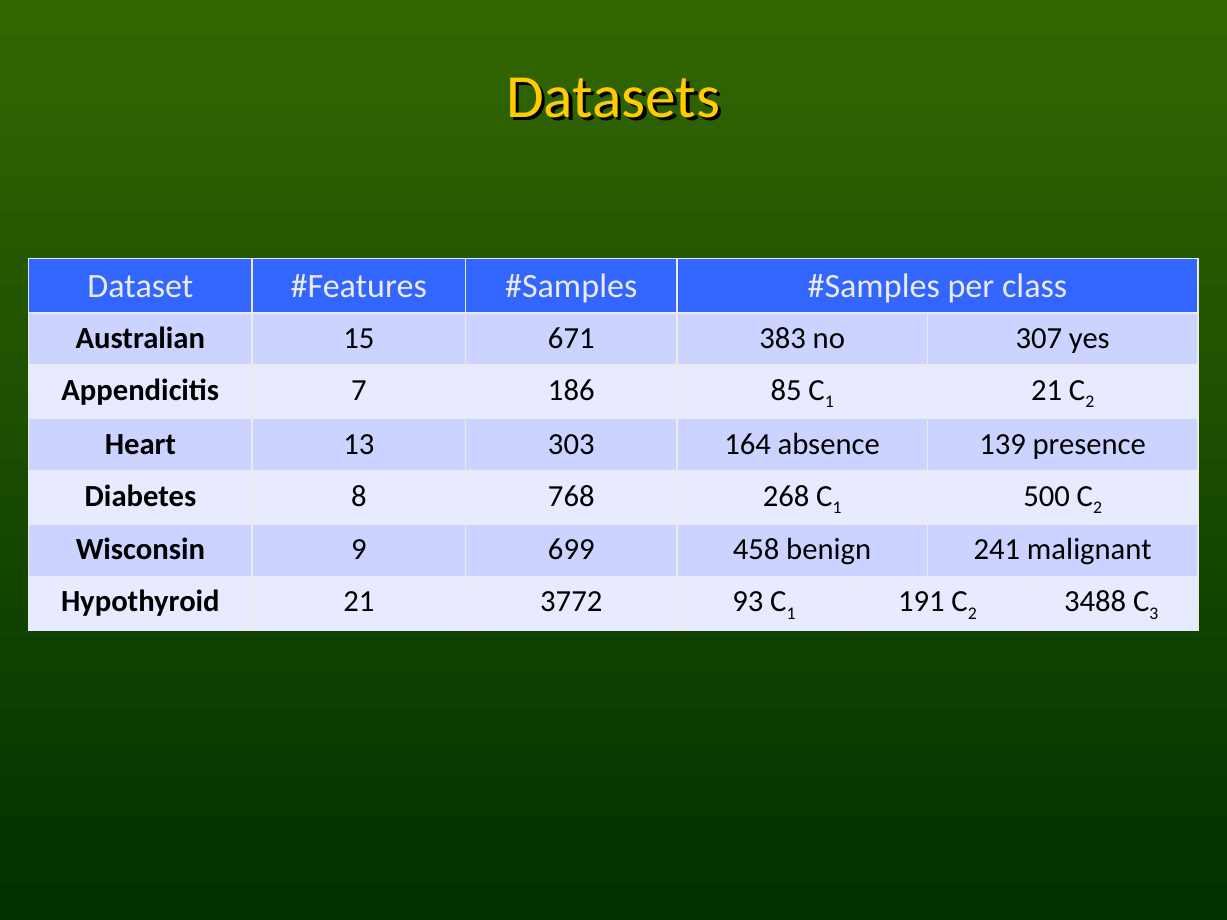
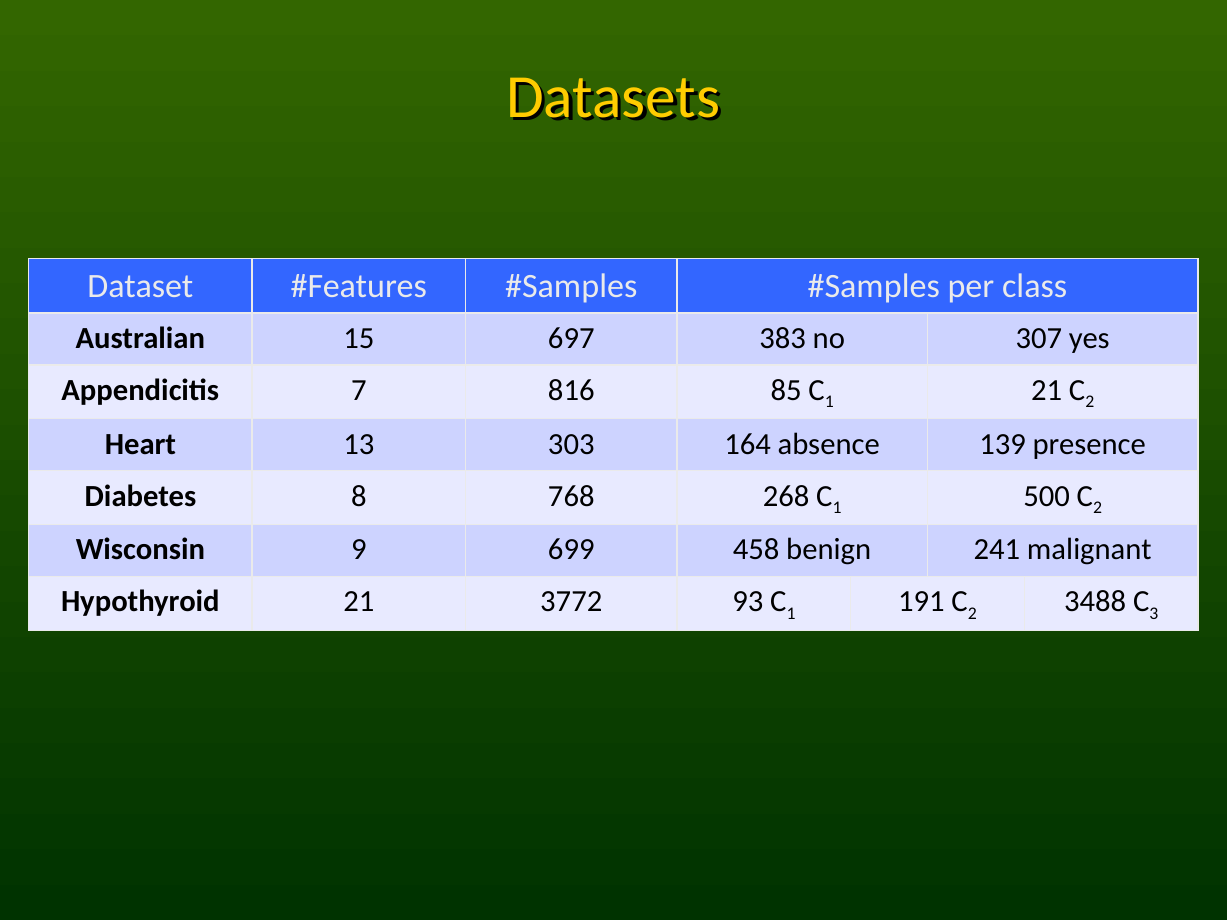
671: 671 -> 697 (571, 338)
186: 186 -> 816 (571, 390)
